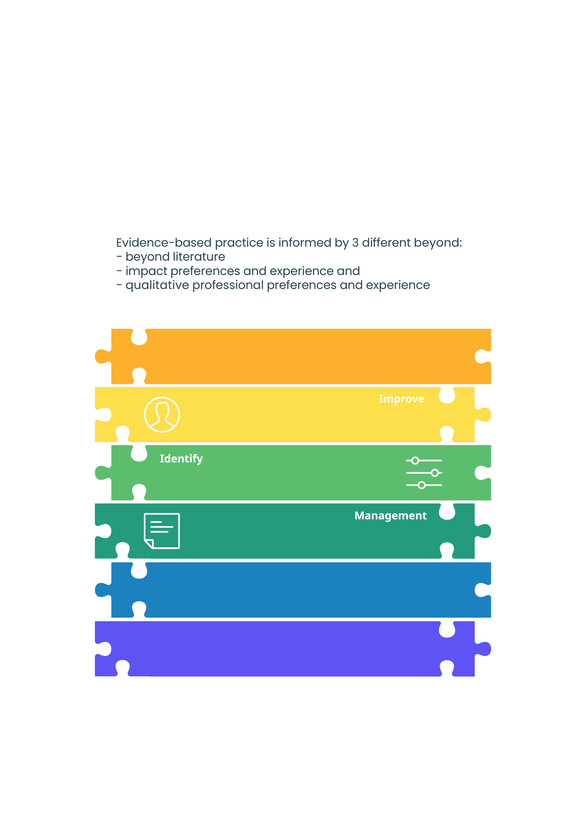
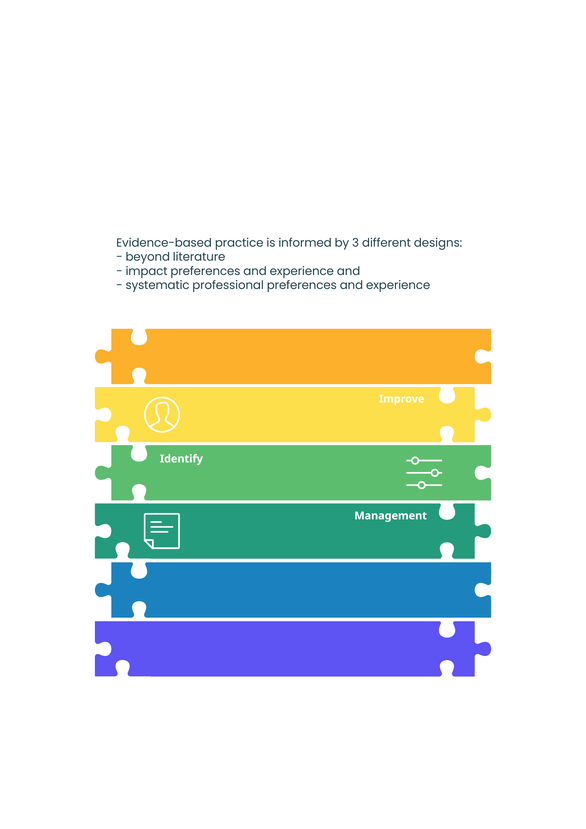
different beyond: beyond -> designs (438, 243)
qualitative: qualitative -> systematic (158, 285)
